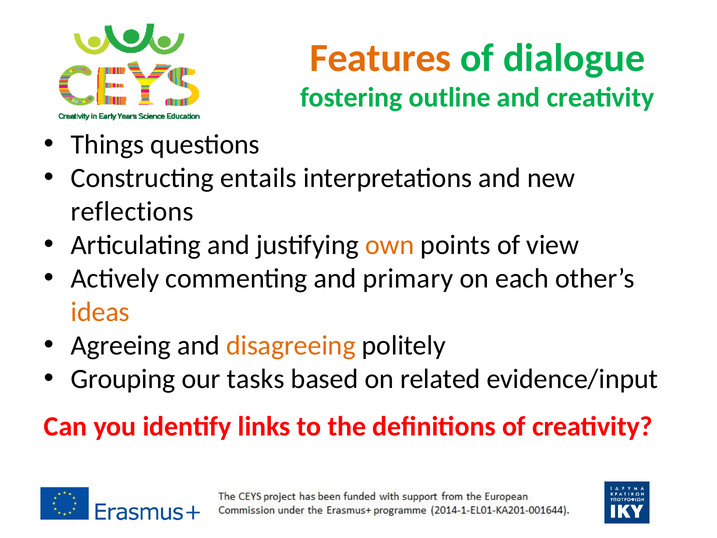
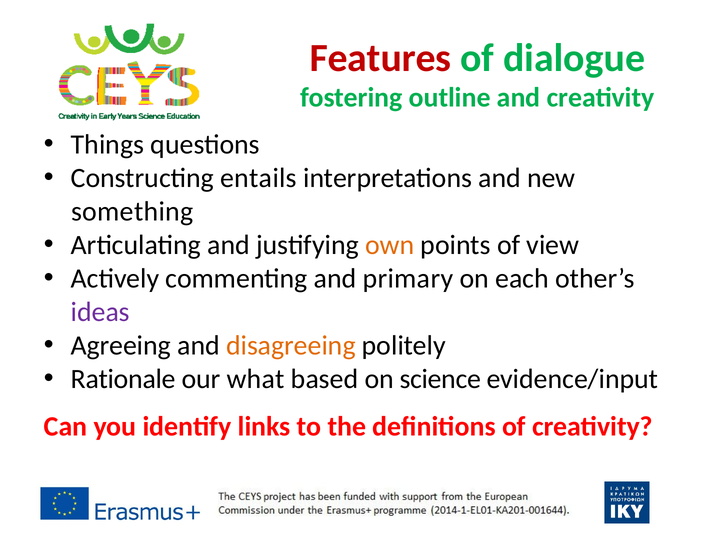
Features colour: orange -> red (380, 58)
reflections: reflections -> something (132, 211)
ideas colour: orange -> purple (100, 312)
Grouping: Grouping -> Rationale (123, 379)
tasks: tasks -> what (256, 379)
related: related -> science (440, 379)
